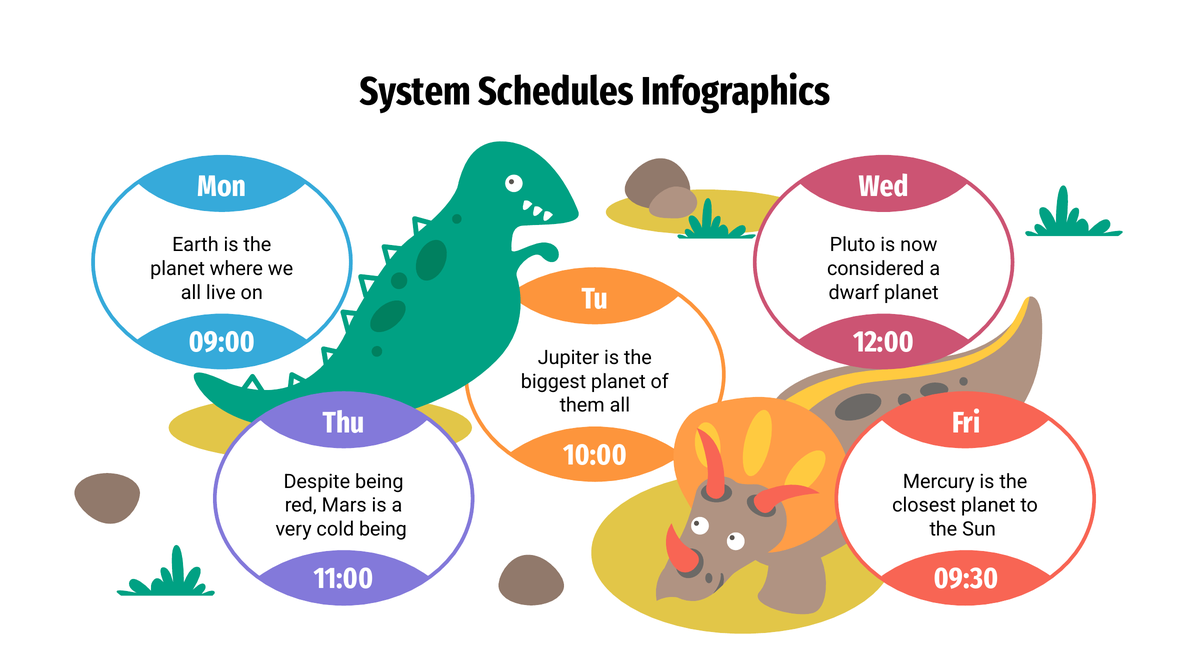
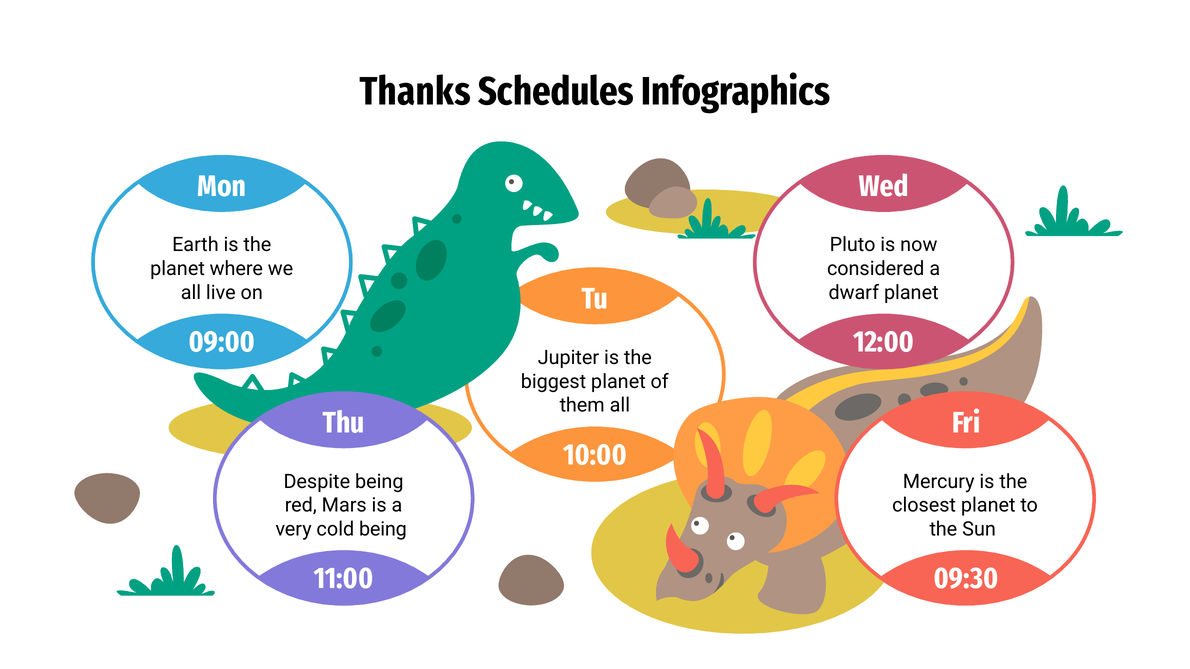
System: System -> Thanks (415, 92)
